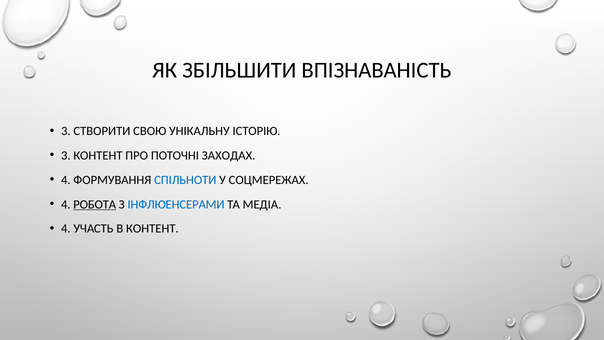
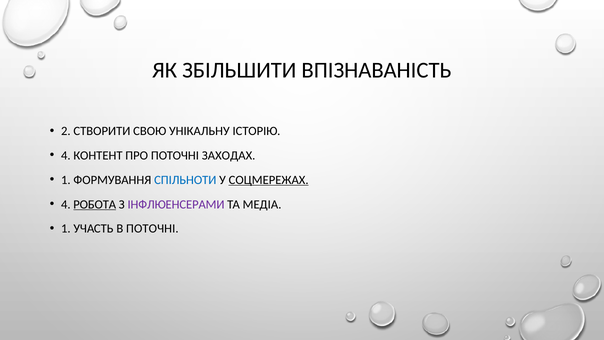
3: 3 -> 2 (66, 131)
3: 3 -> 4 (66, 155)
4: 4 -> 1 (66, 180)
СОЦМЕРЕЖАХ underline: none -> present (269, 180)
ІНФЛЮЕНСЕРАМИ colour: blue -> purple (176, 204)
4: 4 -> 1 (66, 229)
В КОНТЕНТ: КОНТЕНТ -> ПОТОЧНІ (152, 229)
